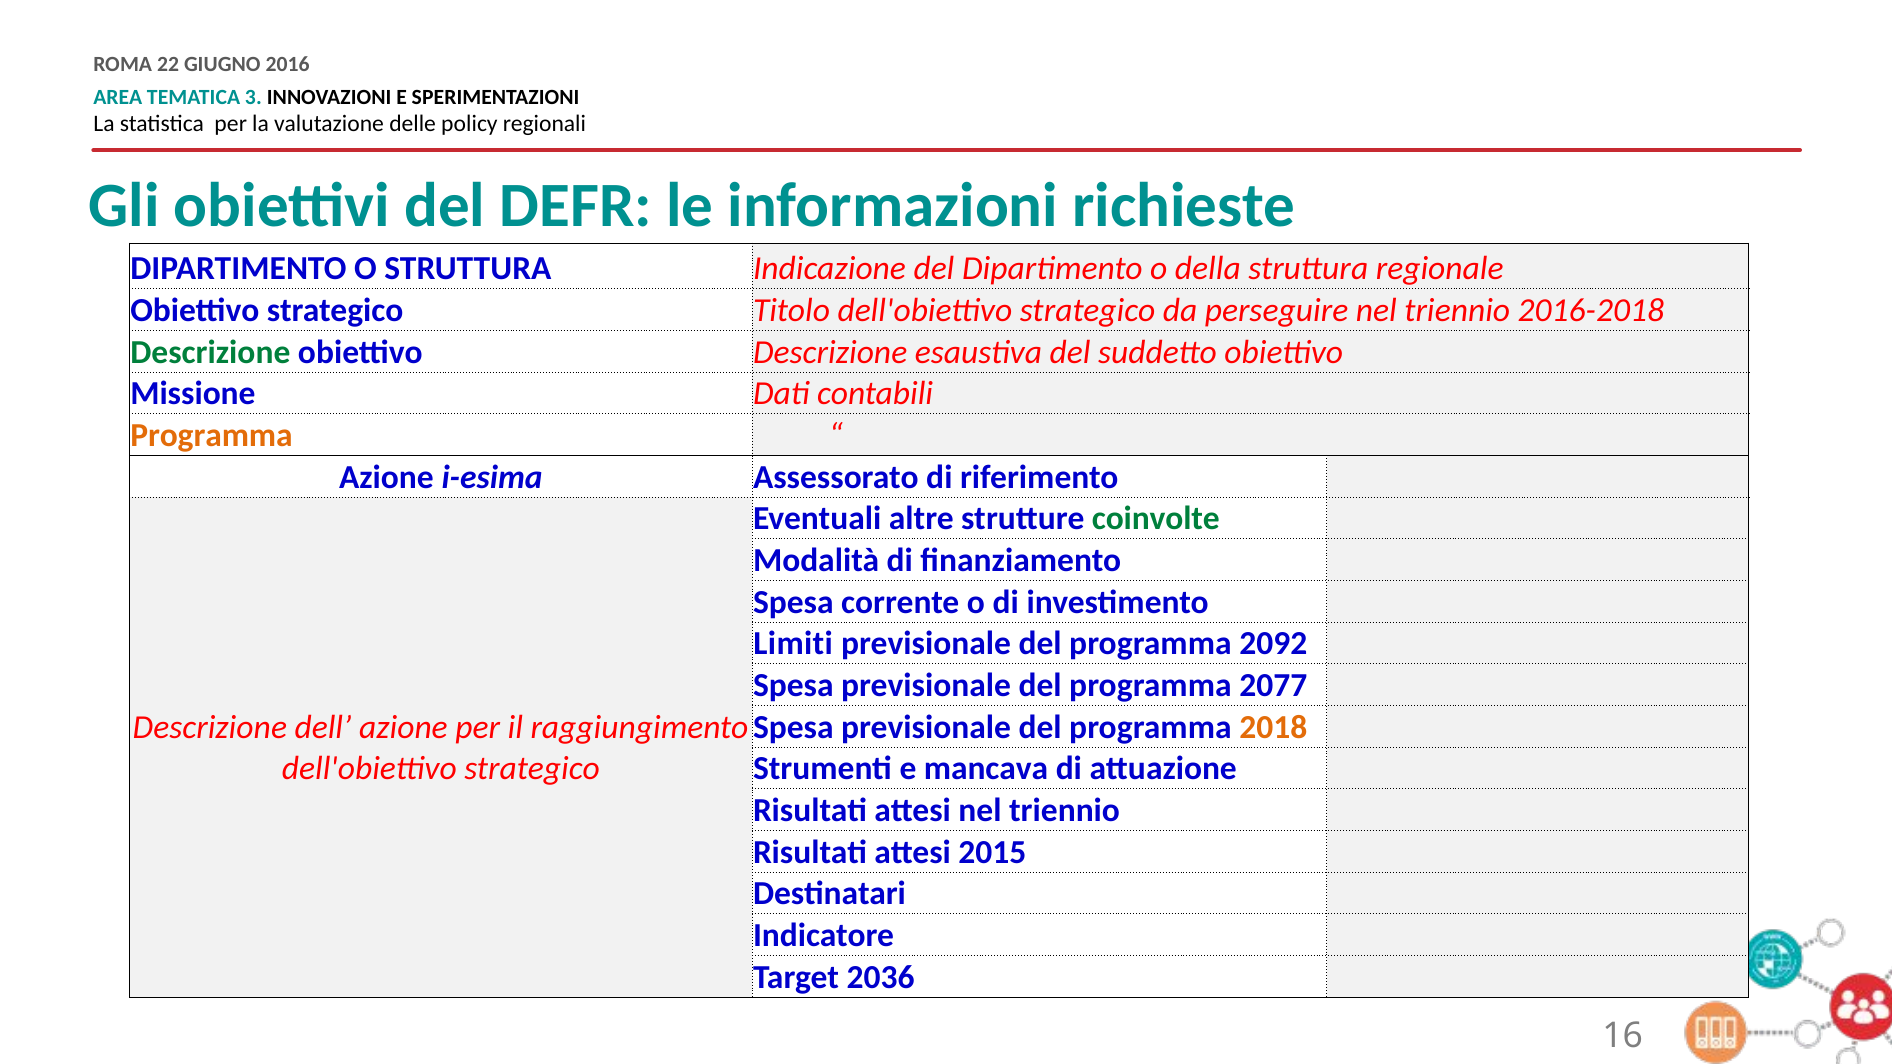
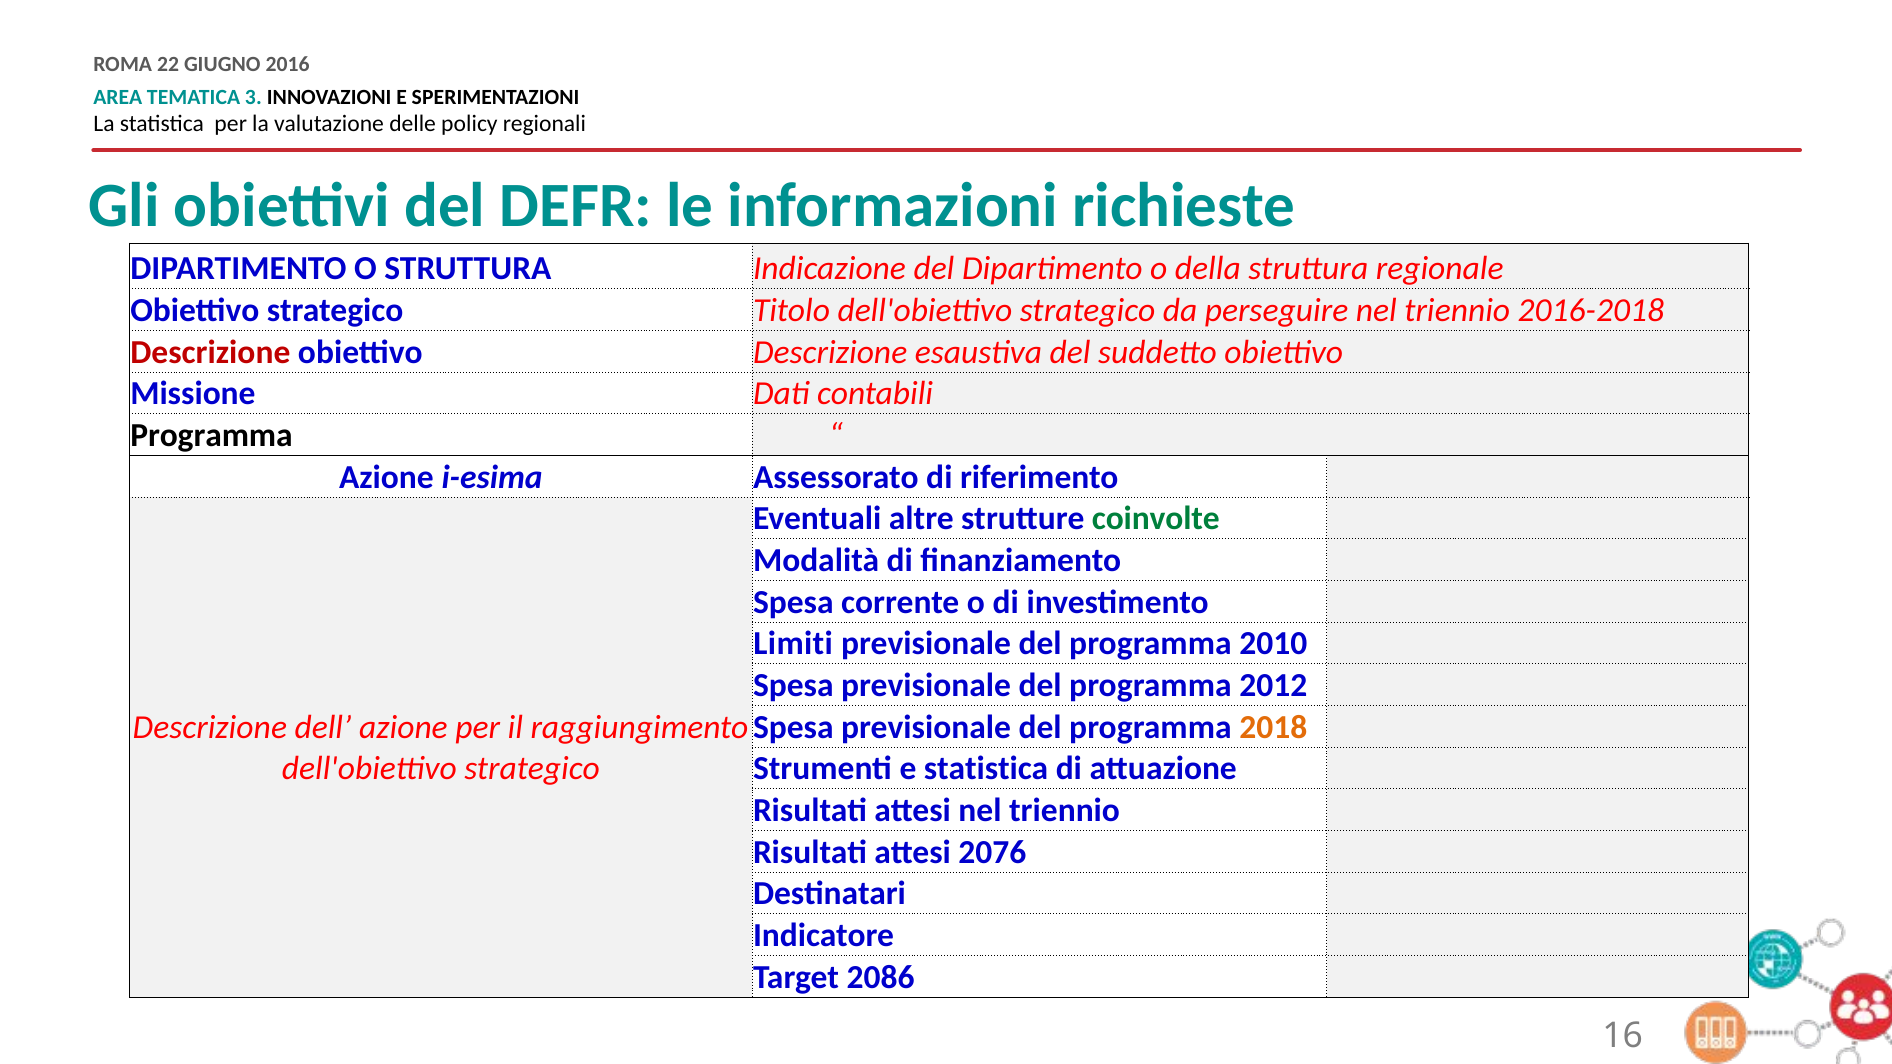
Descrizione colour: green -> red (210, 352)
Programma colour: orange -> black (211, 435)
2092: 2092 -> 2010 (1273, 644)
2077: 2077 -> 2012 (1273, 686)
e mancava: mancava -> statistica (986, 769)
2015: 2015 -> 2076 (992, 852)
2036: 2036 -> 2086 (881, 977)
